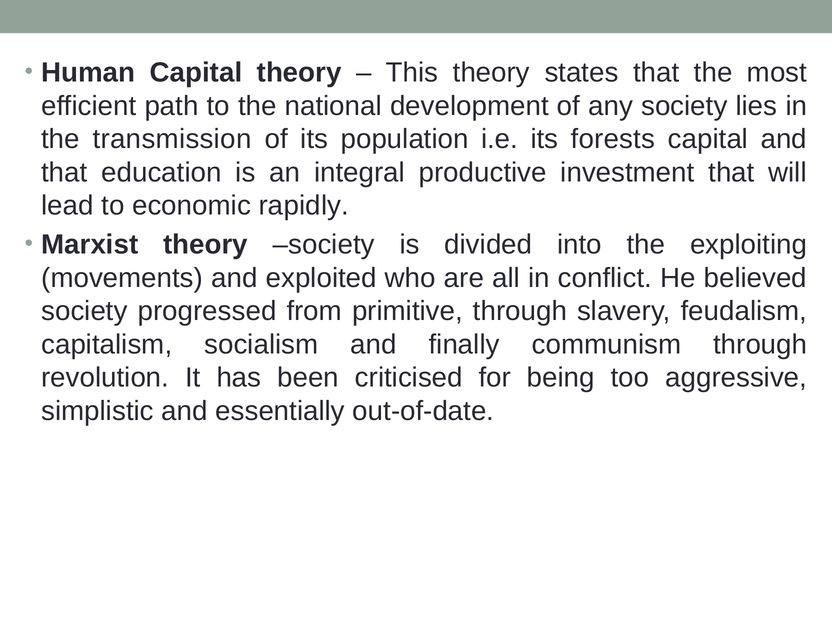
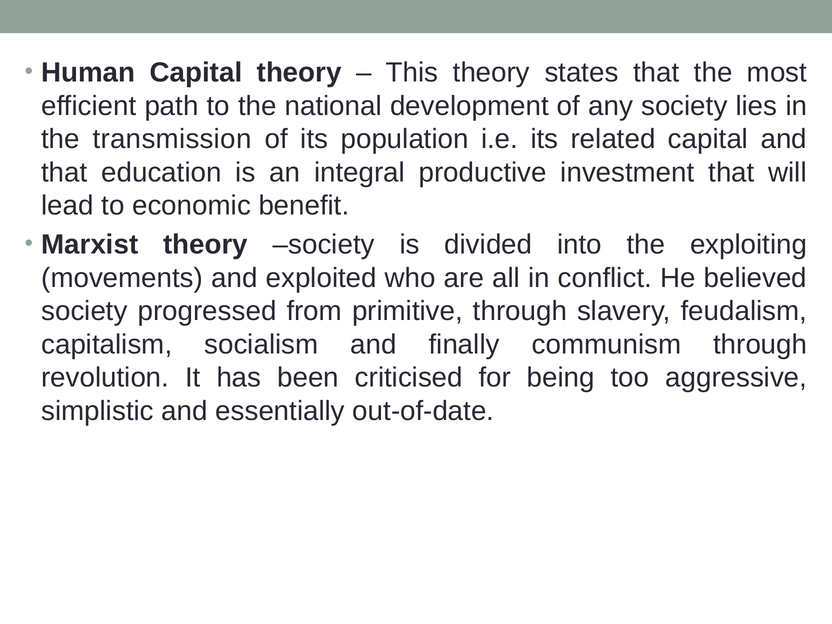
forests: forests -> related (613, 139)
rapidly: rapidly -> benefit (304, 206)
